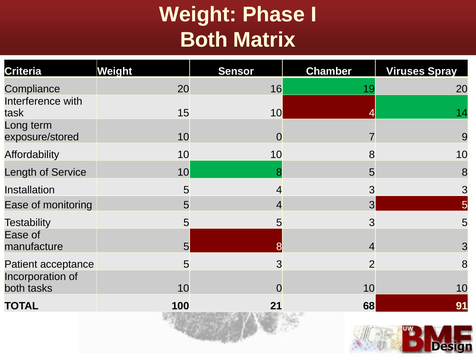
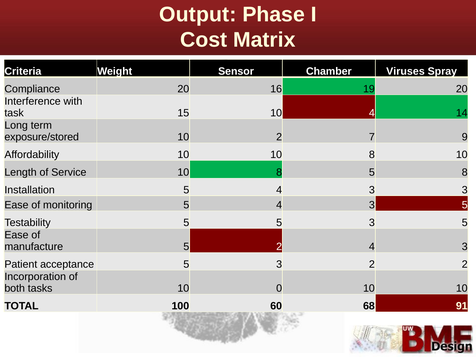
Weight: Weight -> Output (198, 15)
Both: Both -> Cost (204, 40)
0: 0 -> 2 (279, 137)
manufacture 5 8: 8 -> 2 (279, 247)
2 8: 8 -> 2 (465, 264)
21: 21 -> 60 (276, 306)
